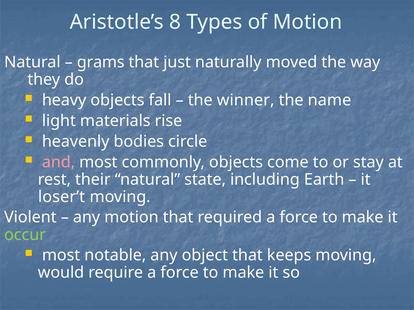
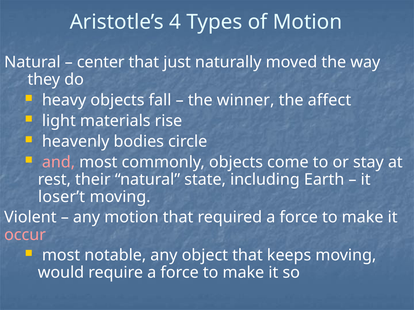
8: 8 -> 4 (175, 22)
grams: grams -> center (101, 62)
name: name -> affect (329, 100)
occur colour: light green -> pink (25, 235)
